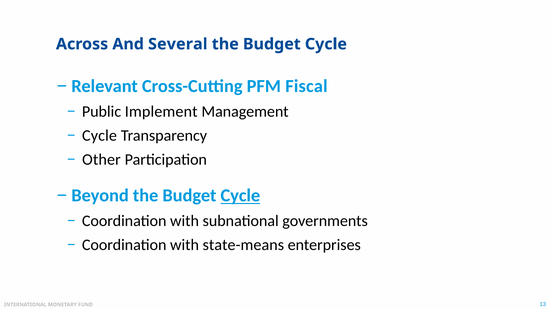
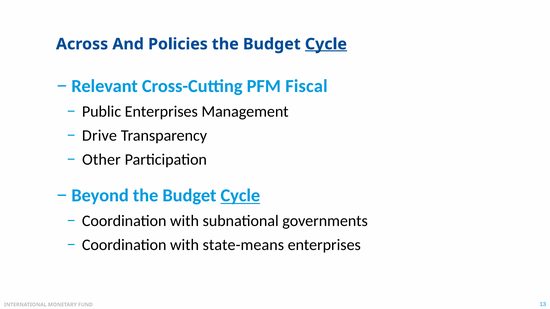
Several: Several -> Policies (178, 44)
Cycle underline: none -> present (326, 44)
Public Implement: Implement -> Enterprises (161, 112)
Cycle: Cycle -> Drive (99, 136)
